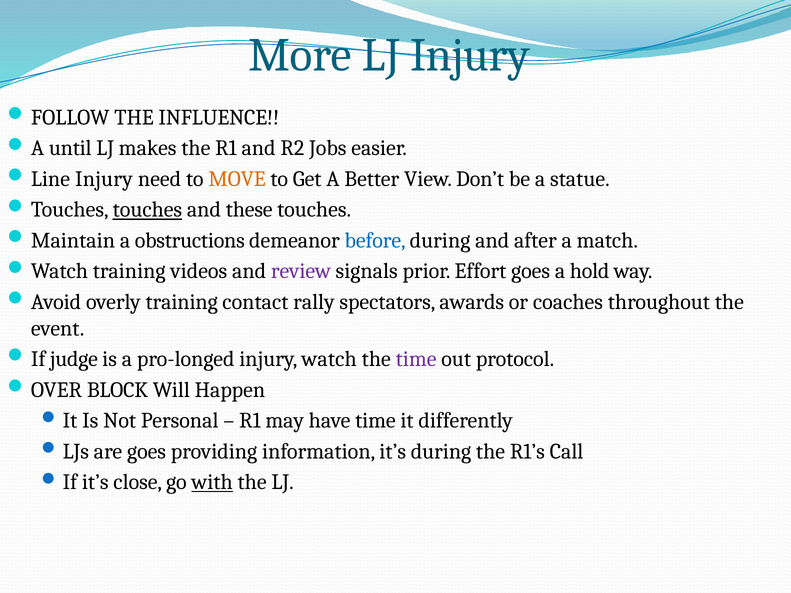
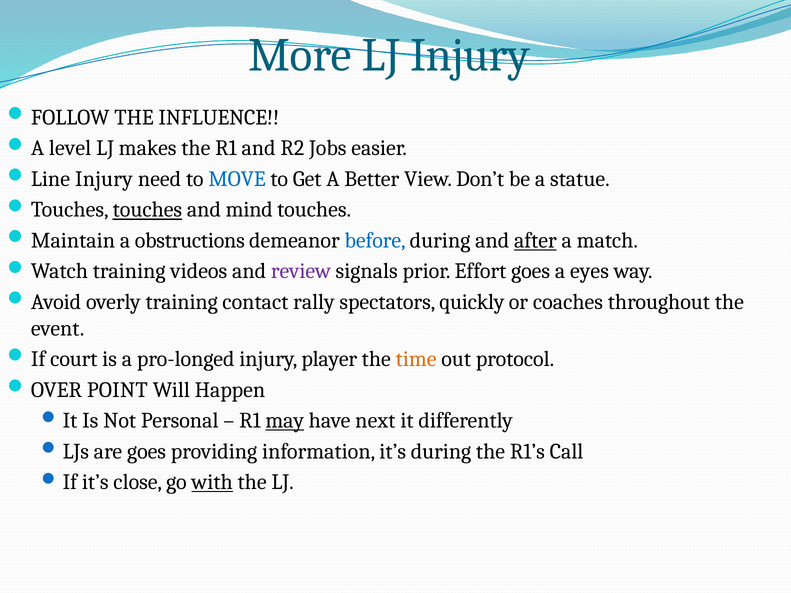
until: until -> level (70, 148)
MOVE colour: orange -> blue (237, 179)
these: these -> mind (249, 210)
after underline: none -> present (535, 241)
hold: hold -> eyes (589, 271)
awards: awards -> quickly (472, 302)
judge: judge -> court (74, 359)
watch: watch -> player (329, 359)
time colour: purple -> orange (416, 359)
BLOCK: BLOCK -> POINT (117, 390)
may underline: none -> present (285, 421)
have time: time -> next (375, 421)
